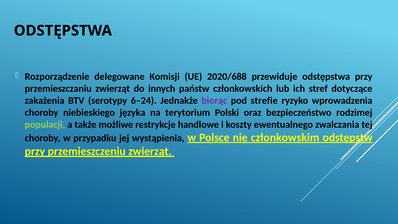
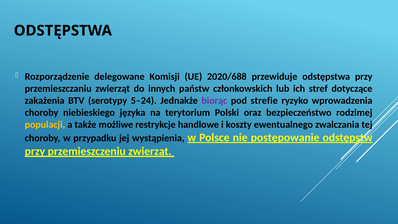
6–24: 6–24 -> 5–24 (144, 101)
populacji colour: light green -> yellow (45, 124)
członkowskim: członkowskim -> postępowanie (285, 137)
